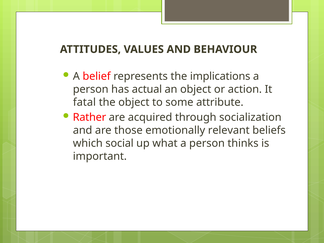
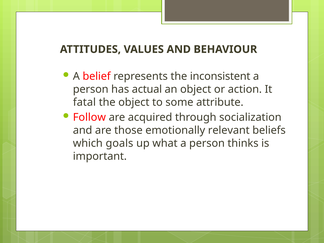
implications: implications -> inconsistent (220, 76)
Rather: Rather -> Follow (89, 117)
social: social -> goals (119, 143)
